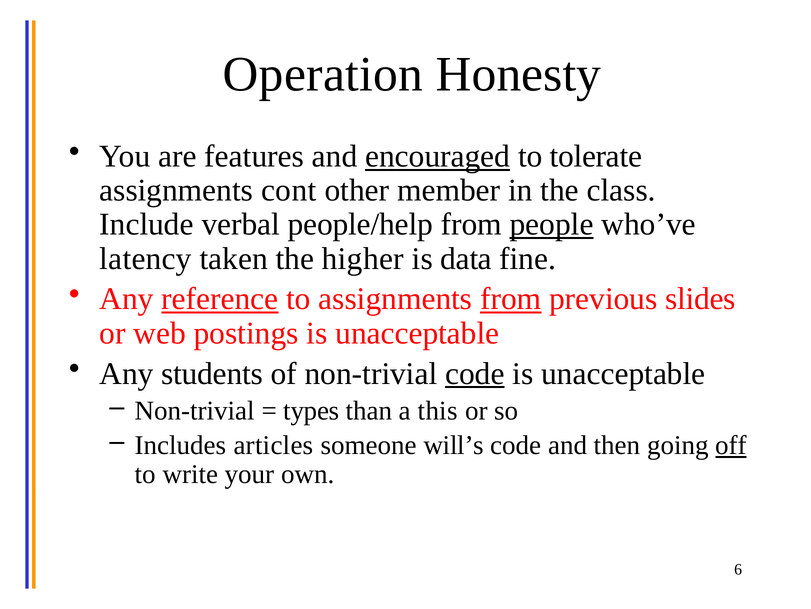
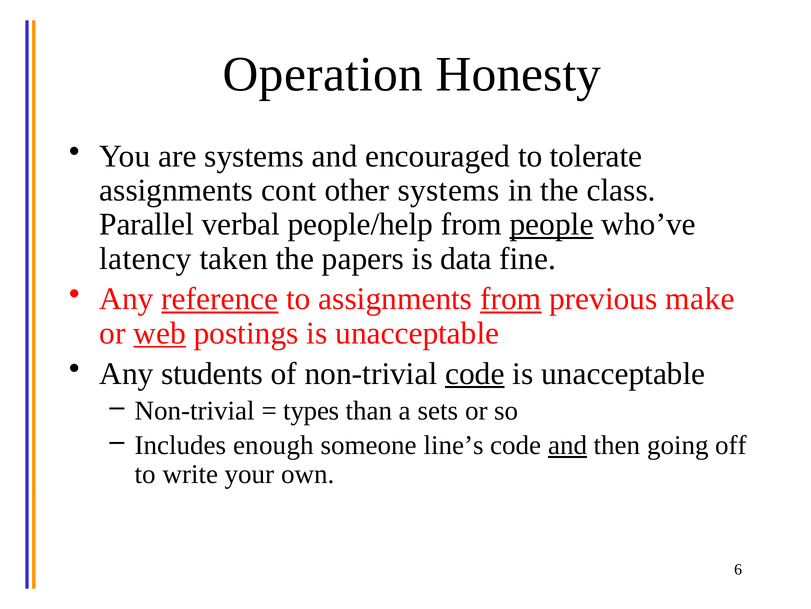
are features: features -> systems (254, 156)
encouraged underline: present -> none (438, 156)
other member: member -> systems (449, 190)
Include: Include -> Parallel (147, 224)
higher: higher -> papers (363, 258)
slides: slides -> make (700, 299)
web underline: none -> present (160, 333)
this: this -> sets (438, 410)
articles: articles -> enough (273, 445)
will’s: will’s -> line’s (454, 445)
and underline: none -> present (568, 445)
off underline: present -> none (731, 445)
